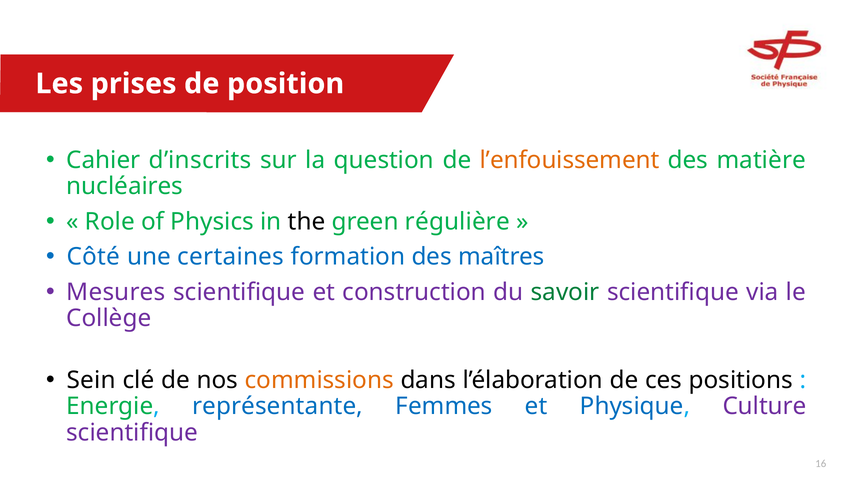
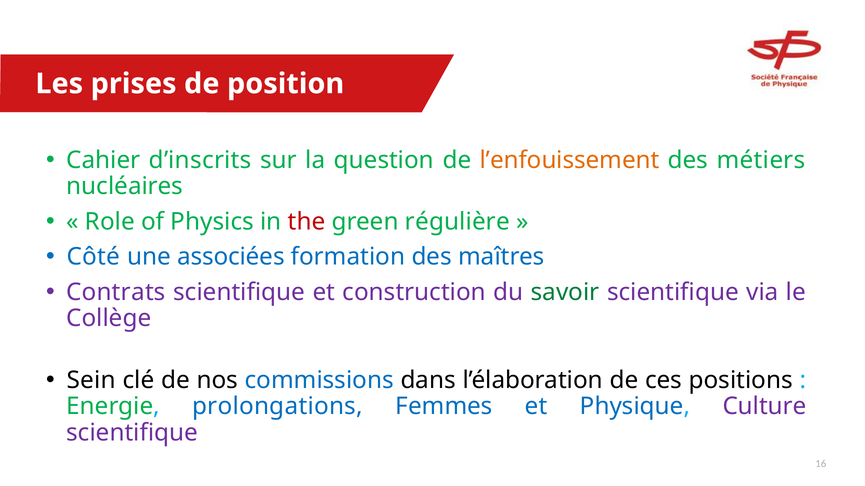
matière: matière -> métiers (761, 160)
the colour: black -> red (307, 222)
certaines: certaines -> associées (231, 257)
Mesures: Mesures -> Contrats (116, 292)
commissions colour: orange -> blue (319, 381)
représentante: représentante -> prolongations (277, 407)
